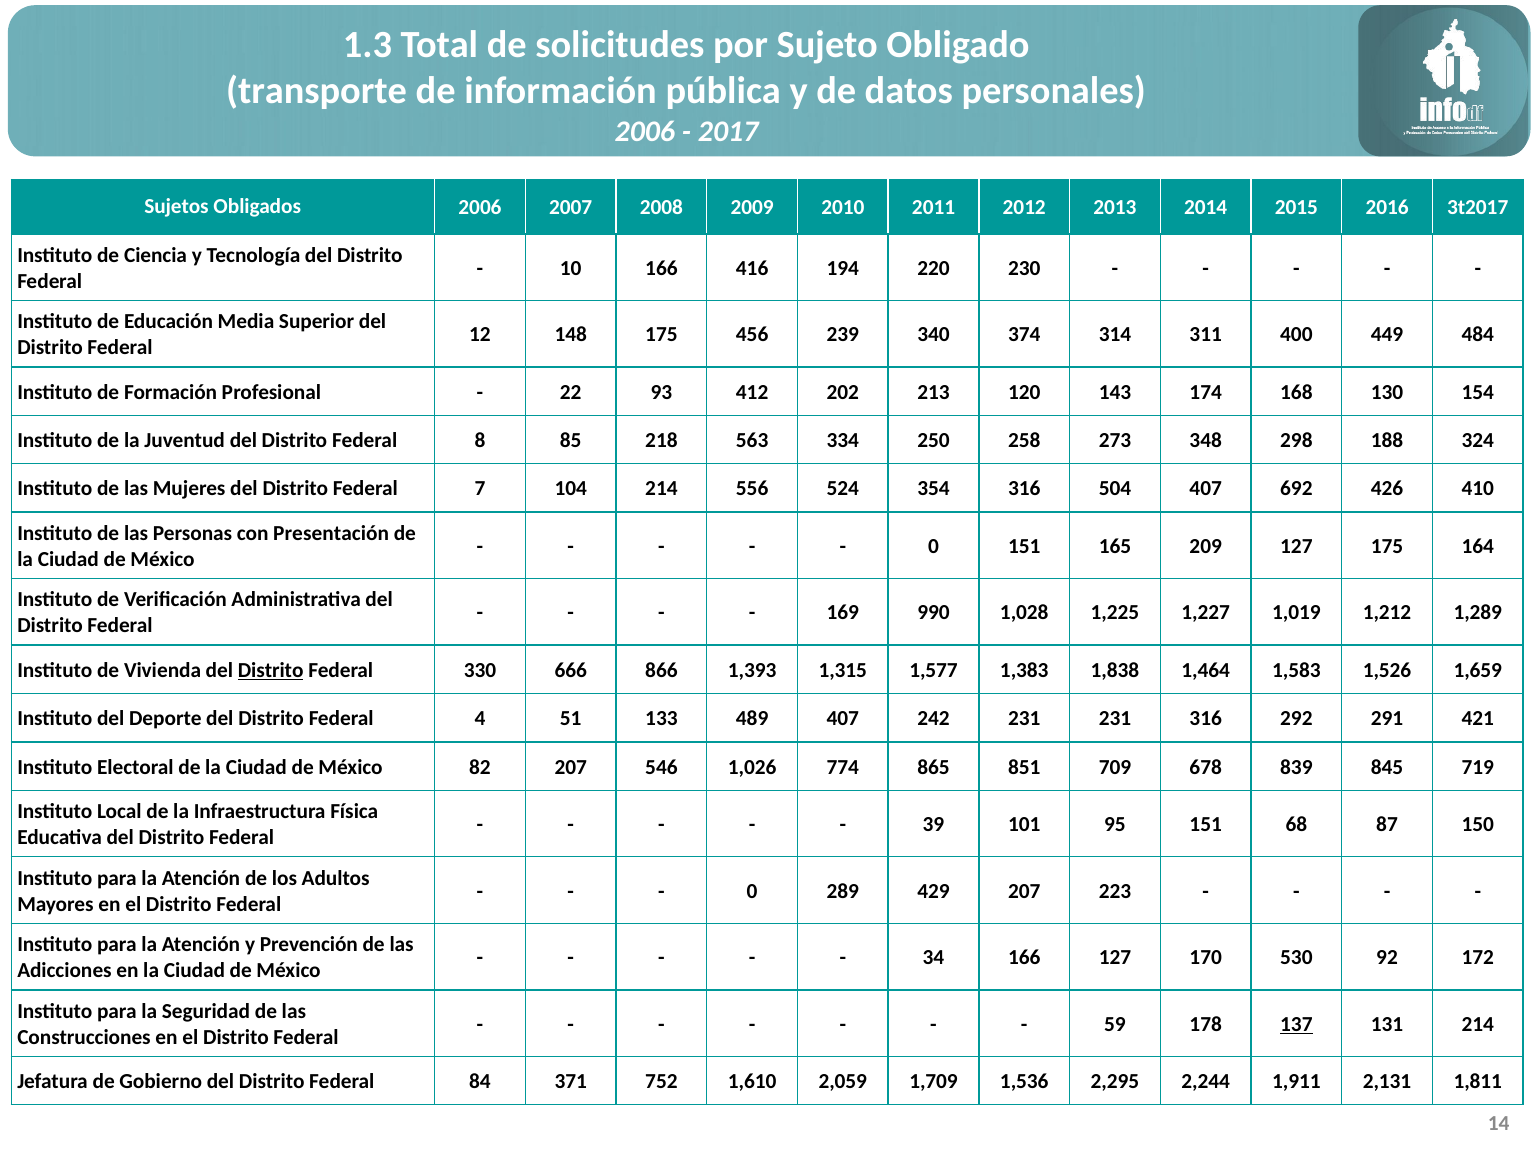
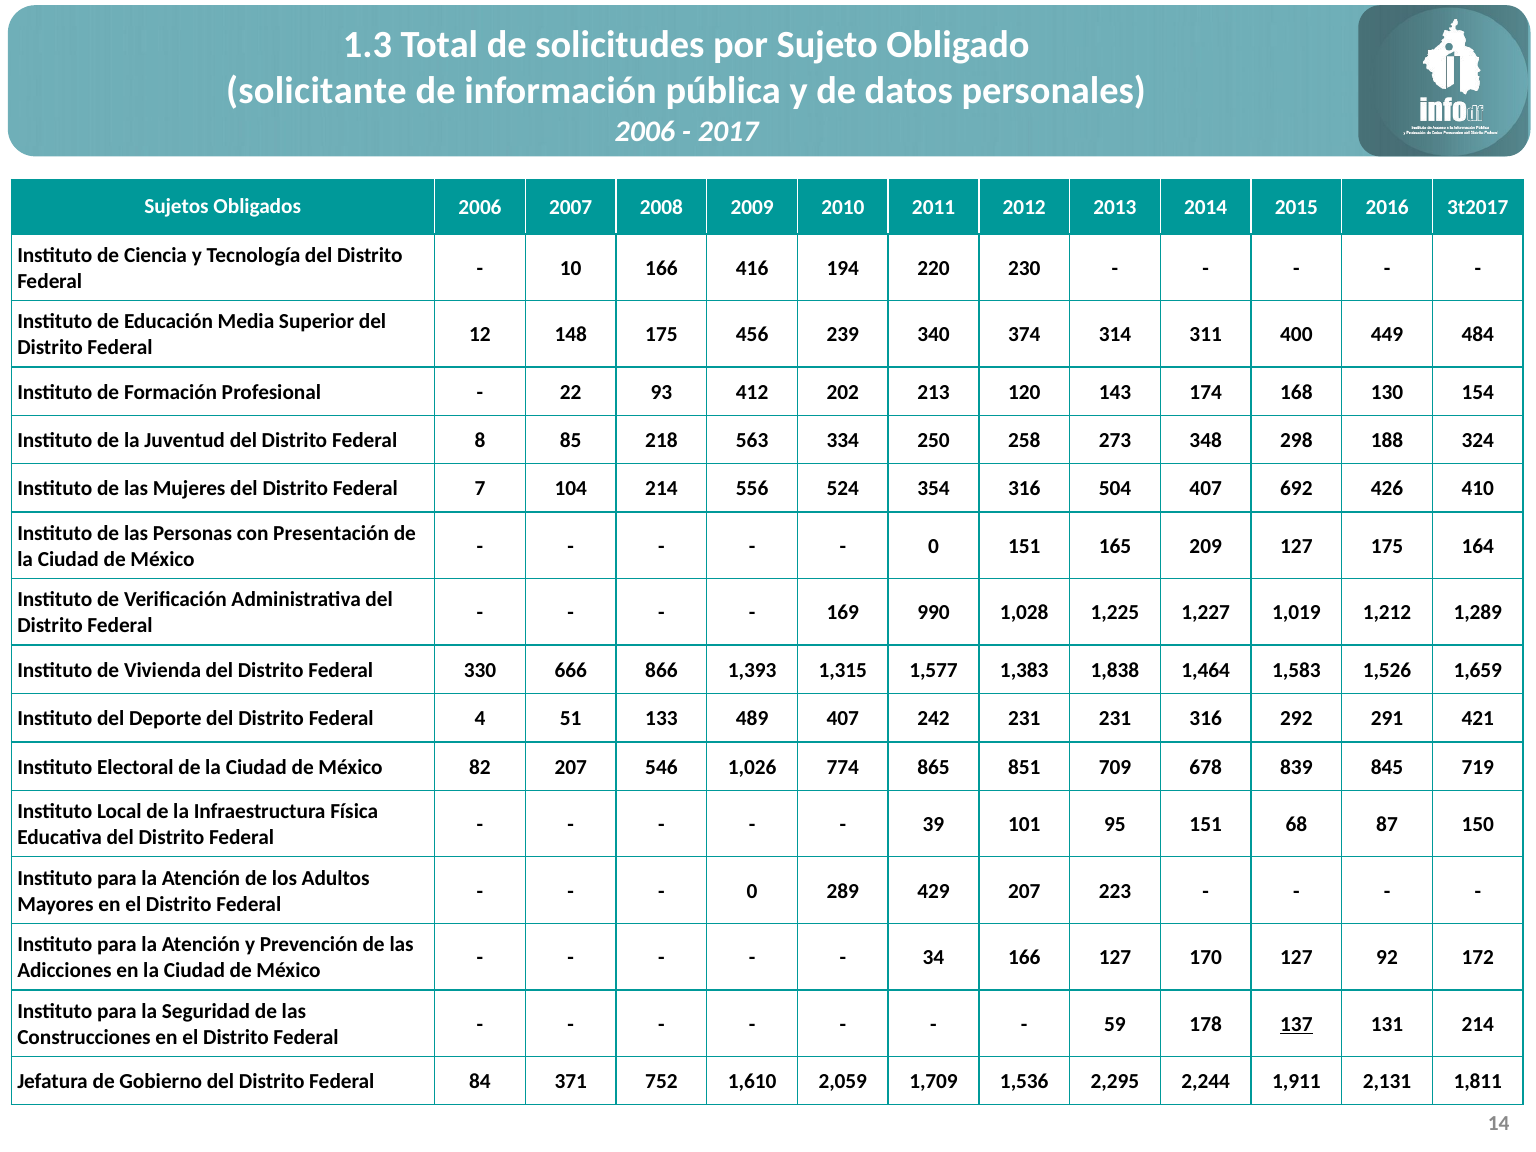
transporte: transporte -> solicitante (316, 91)
Distrito underline: present -> none (271, 670)
170 530: 530 -> 127 (1296, 958)
